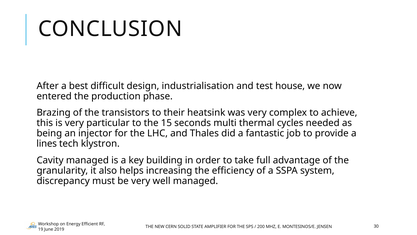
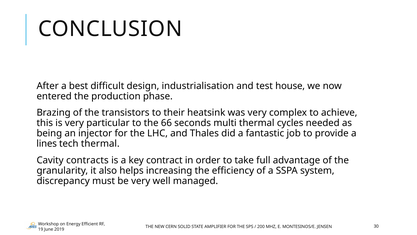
15: 15 -> 66 (166, 123)
tech klystron: klystron -> thermal (100, 144)
Cavity managed: managed -> contracts (87, 160)
building: building -> contract (164, 160)
